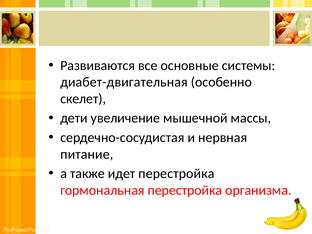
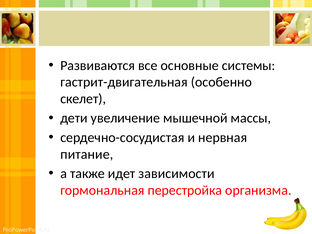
диабет-двигательная: диабет-двигательная -> гастрит-двигательная (124, 82)
идет перестройка: перестройка -> зависимости (176, 174)
